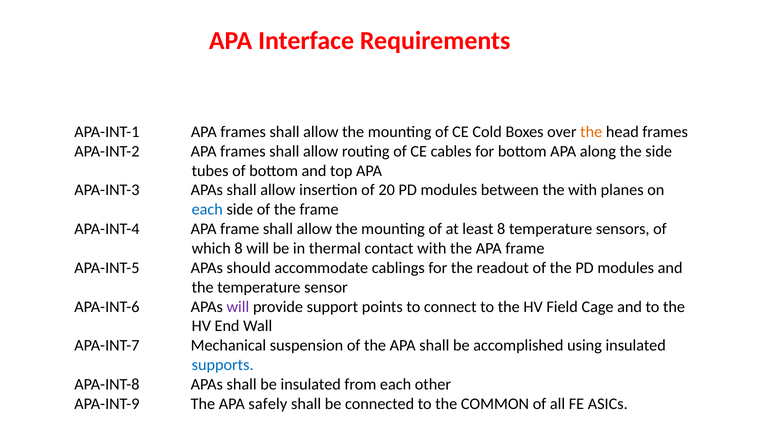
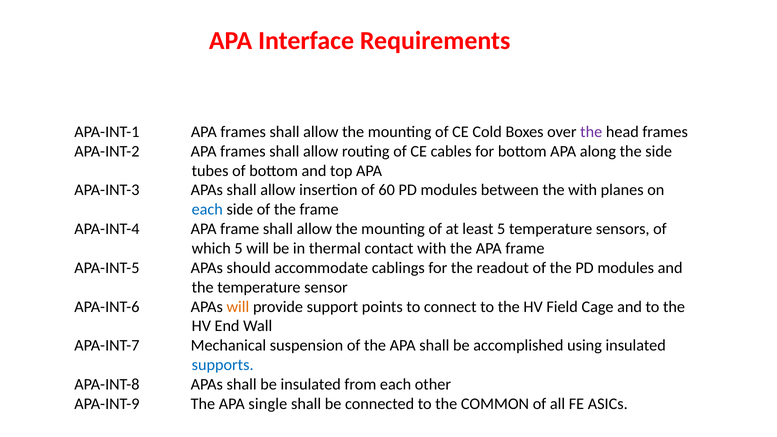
the colour: orange -> purple (591, 132)
20: 20 -> 60 (387, 190)
least 8: 8 -> 5 (501, 229)
which 8: 8 -> 5 (239, 248)
will colour: purple -> orange (238, 307)
safely: safely -> single (268, 404)
